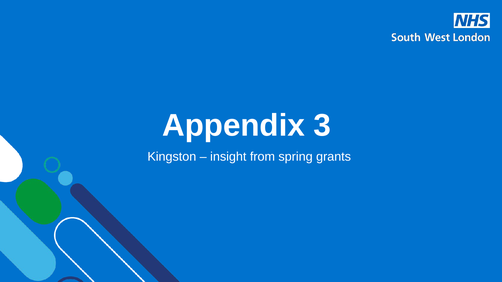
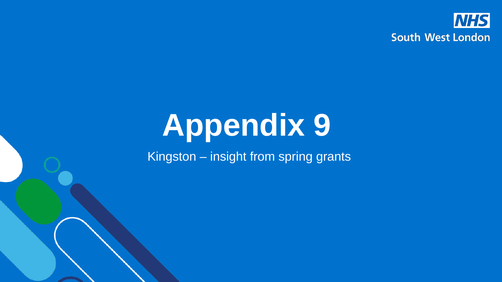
3: 3 -> 9 (322, 125)
